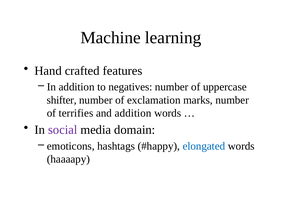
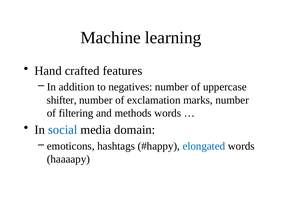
terrifies: terrifies -> filtering (76, 113)
and addition: addition -> methods (133, 113)
social colour: purple -> blue (63, 130)
